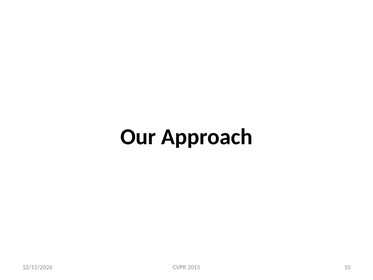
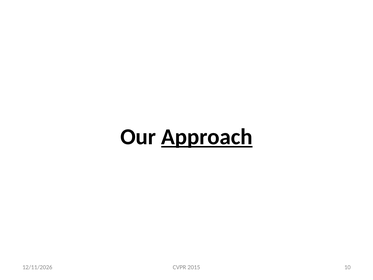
Approach underline: none -> present (207, 137)
